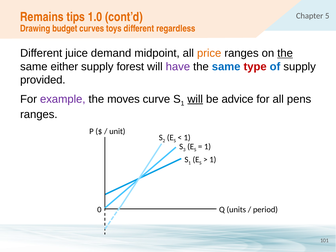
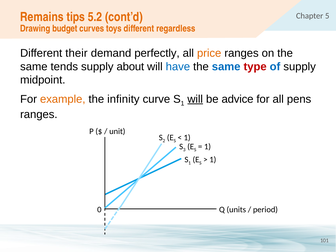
1.0: 1.0 -> 5.2 (95, 17)
juice: juice -> their (76, 53)
midpoint: midpoint -> perfectly (157, 53)
the underline: present -> none (285, 53)
either: either -> tends (64, 67)
forest: forest -> about (130, 67)
have colour: purple -> blue (178, 67)
provided: provided -> midpoint (43, 80)
example colour: purple -> orange (63, 99)
moves: moves -> infinity (123, 99)
